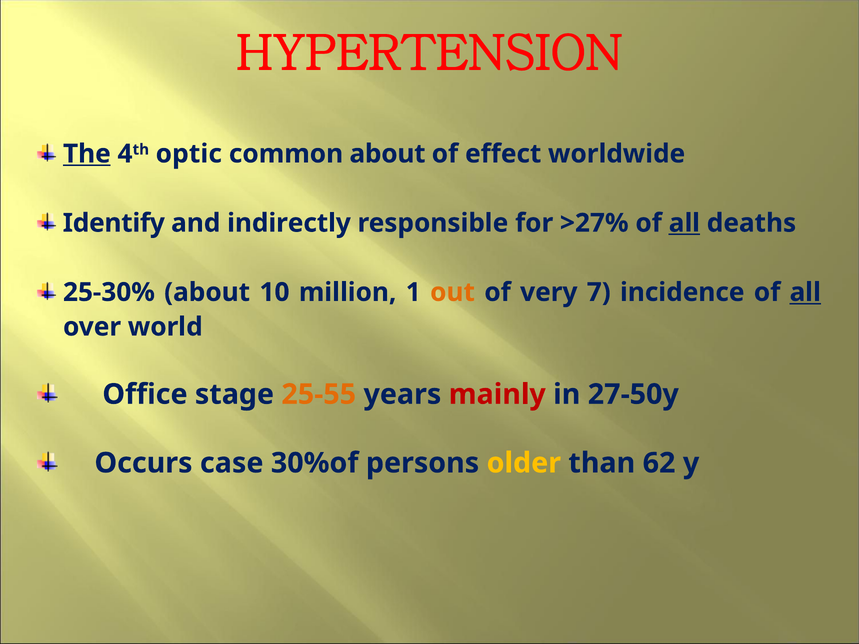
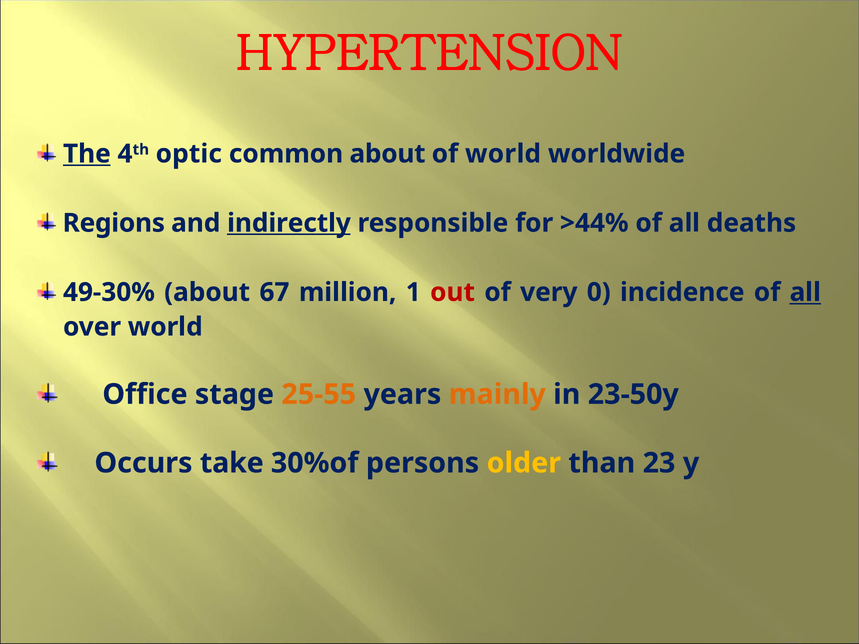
of effect: effect -> world (503, 154)
Identify: Identify -> Regions (114, 223)
indirectly underline: none -> present (289, 223)
>27%: >27% -> >44% (594, 223)
all underline: present -> none (684, 223)
25-30%: 25-30% -> 49-30% (109, 292)
10: 10 -> 67 (274, 292)
out colour: orange -> red (453, 292)
7: 7 -> 0 (599, 292)
mainly colour: red -> orange (497, 394)
27-50y: 27-50y -> 23-50y (633, 394)
case: case -> take (232, 463)
62: 62 -> 23 (659, 463)
